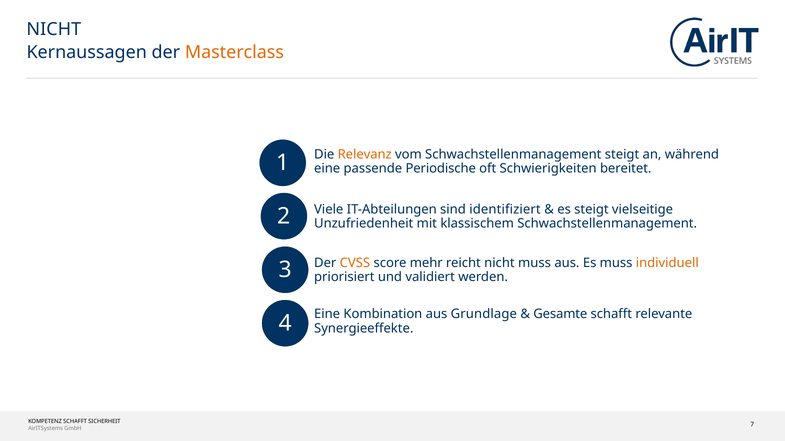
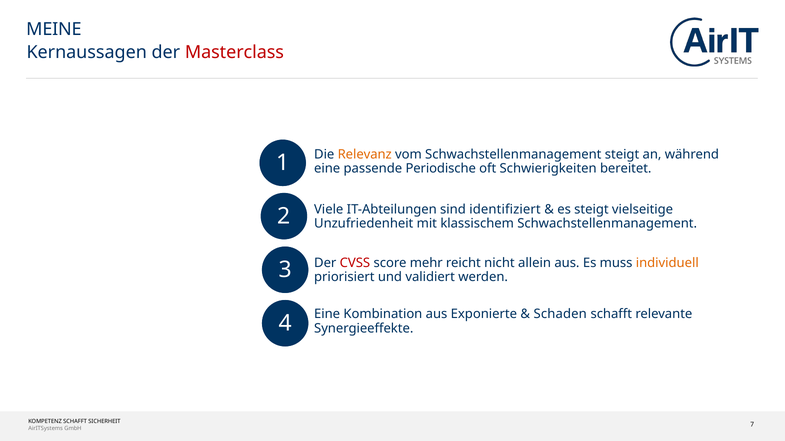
NICHT: NICHT -> MEINE (54, 29)
Masterclass colour: orange -> red (234, 52)
CVSS colour: orange -> red (355, 263)
nicht muss: muss -> allein (535, 263)
Grundlage: Grundlage -> Exponierte (484, 315)
Gesamte: Gesamte -> Schaden (560, 315)
